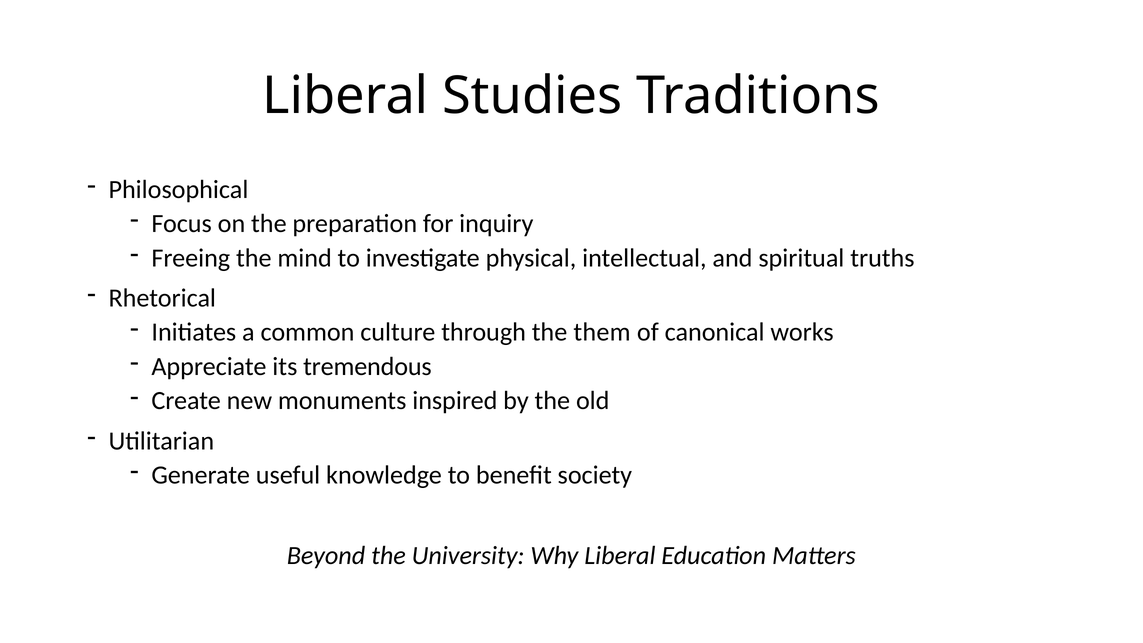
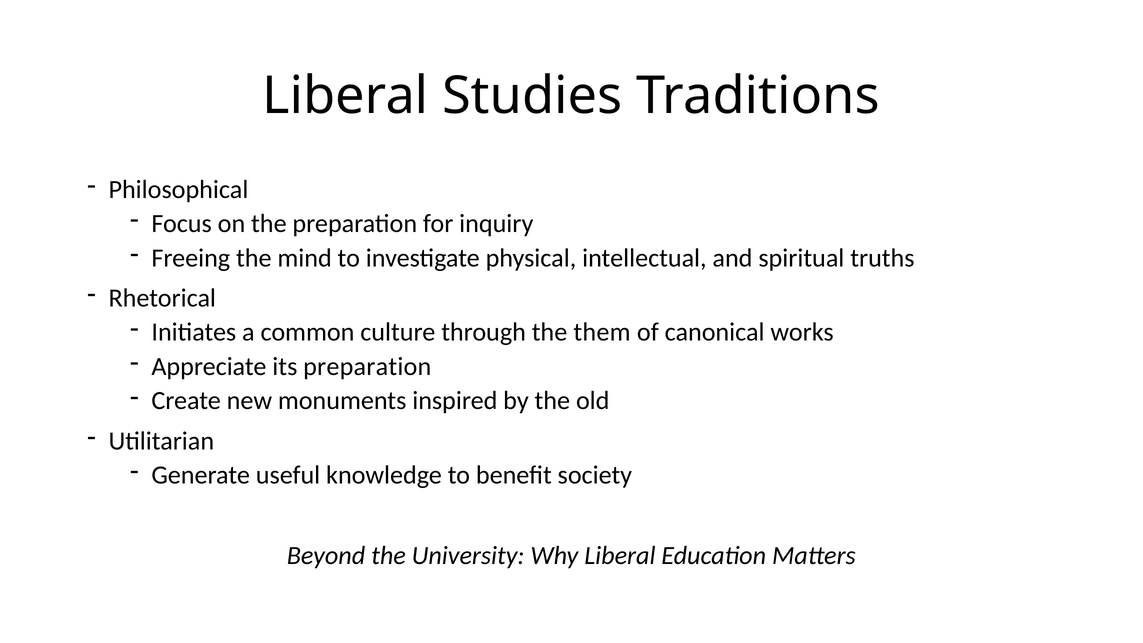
its tremendous: tremendous -> preparation (367, 366)
